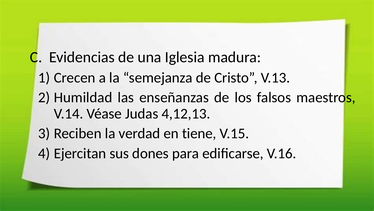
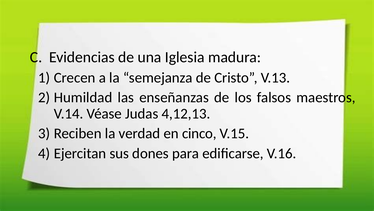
tiene: tiene -> cinco (199, 133)
